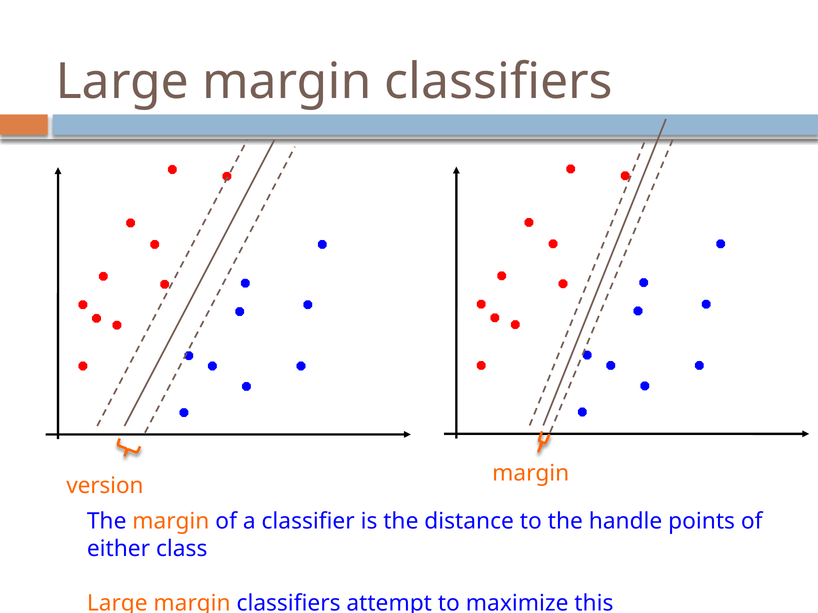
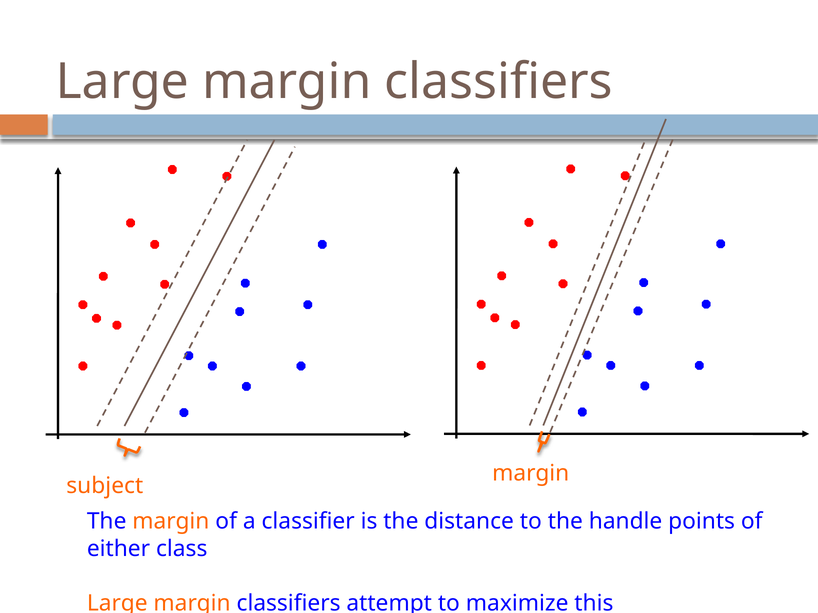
version: version -> subject (105, 486)
